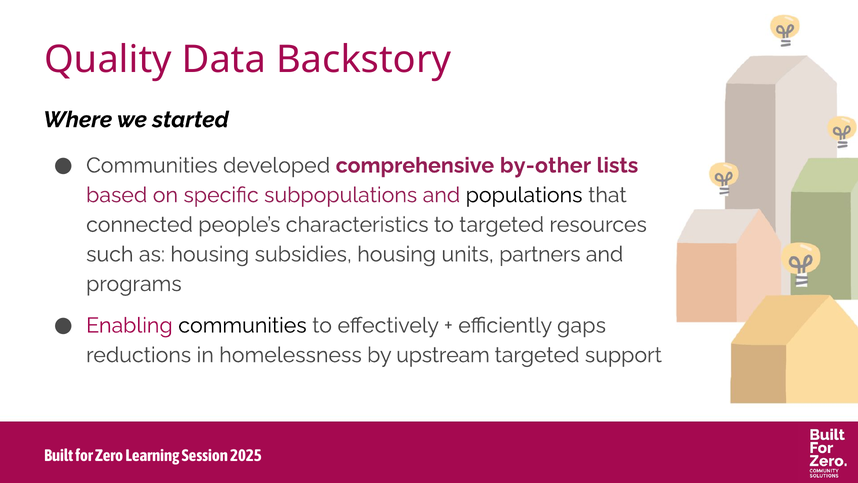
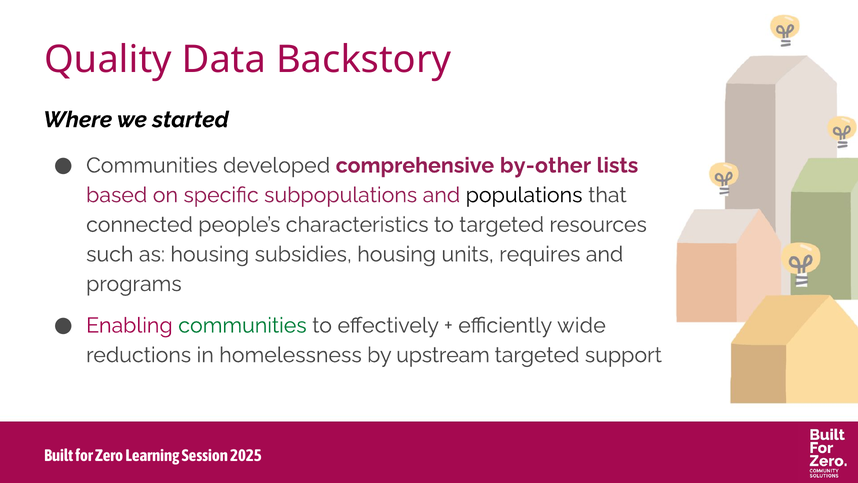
partners: partners -> requires (540, 254)
communities colour: black -> green (242, 325)
gaps: gaps -> wide (581, 325)
